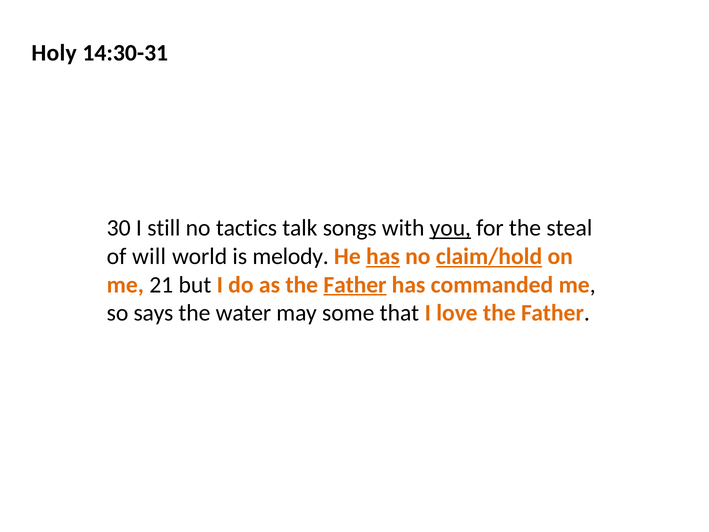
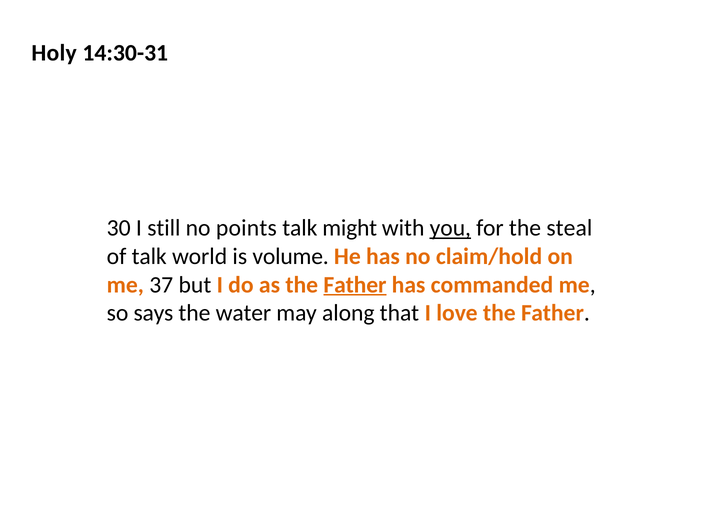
tactics: tactics -> points (246, 228)
songs: songs -> might (350, 228)
of will: will -> talk (149, 256)
melody: melody -> volume (291, 256)
has underline: present -> none (383, 256)
claim/hold underline: present -> none (489, 256)
21: 21 -> 37 (161, 285)
some: some -> along (348, 313)
